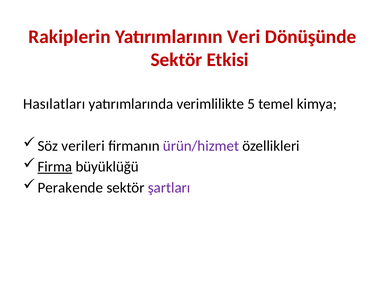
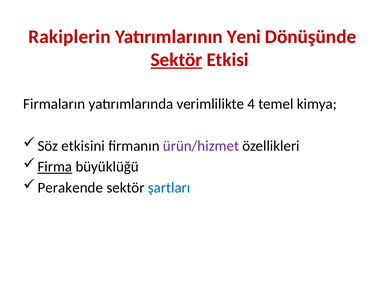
Veri: Veri -> Yeni (244, 37)
Sektör underline: none -> present (176, 60)
Hasılatları: Hasılatları -> Firmaların (54, 104)
5: 5 -> 4 (251, 104)
verileri: verileri -> etkisini (83, 146)
şartları colour: purple -> blue (169, 188)
